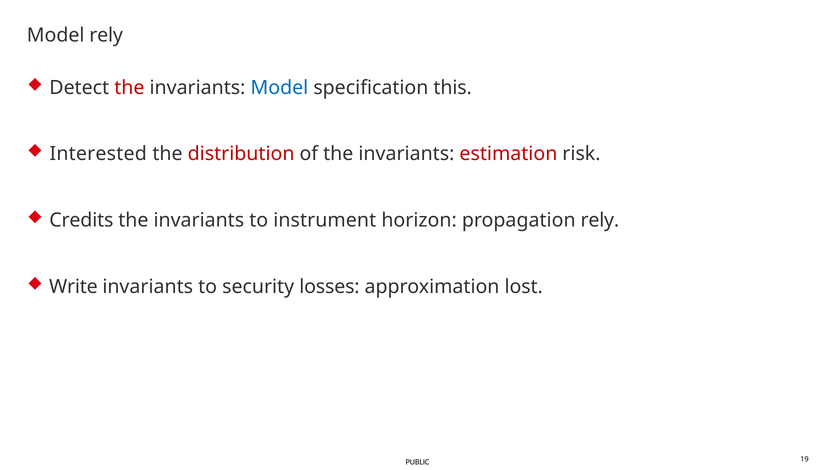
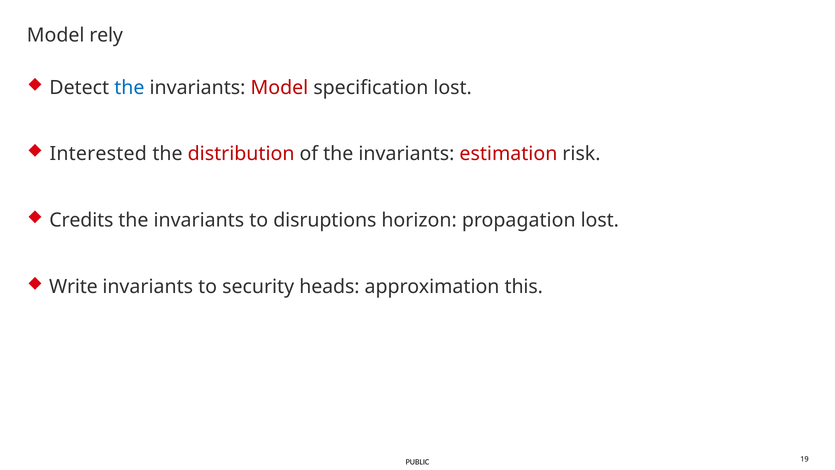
the colour: red -> blue (129, 88)
Model colour: blue -> red (279, 88)
specification this: this -> lost (453, 88)
instrument: instrument -> disruptions (325, 220)
propagation rely: rely -> lost (600, 220)
losses: losses -> heads (329, 287)
lost: lost -> this (524, 287)
